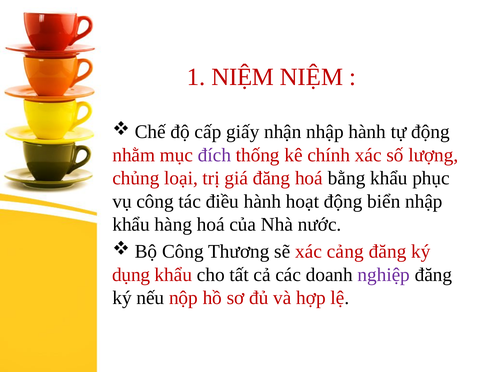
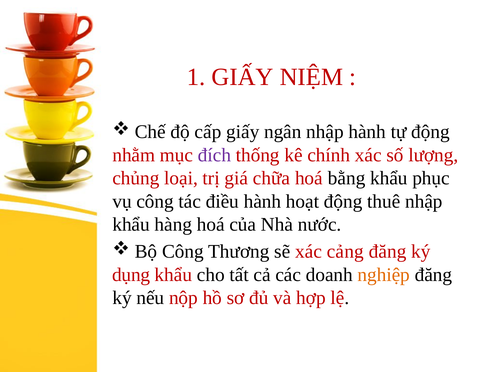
1 NIỆM: NIỆM -> GIẤY (243, 77)
nhận: nhận -> ngân (283, 132)
giá đăng: đăng -> chữa (272, 178)
biển: biển -> thuê (384, 201)
nghiệp colour: purple -> orange (384, 275)
